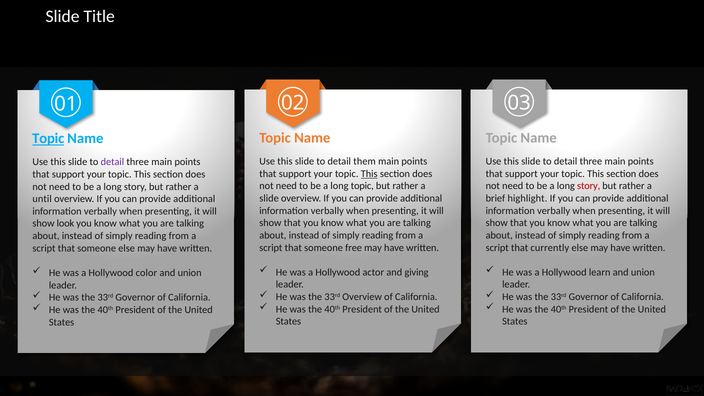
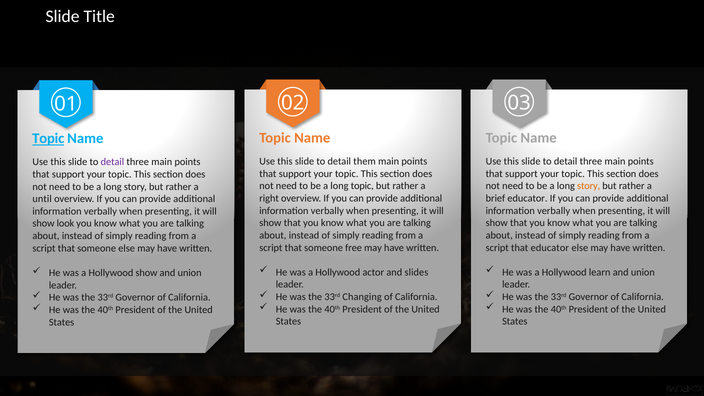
This underline: present -> none (369, 174)
story colour: red -> orange (589, 186)
slide: slide -> right (269, 198)
brief highlight: highlight -> educator (527, 198)
that currently: currently -> educator (550, 248)
giving: giving -> slides (416, 272)
Hollywood color: color -> show (146, 273)
33rd Overview: Overview -> Changing (362, 297)
